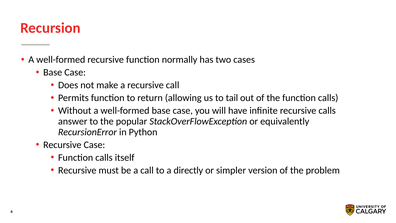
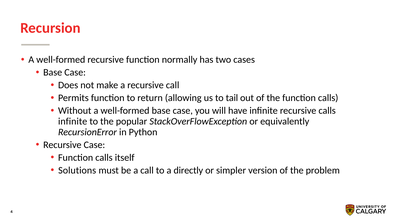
answer: answer -> infinite (73, 121)
Recursive: Recursive -> Solutions (77, 170)
